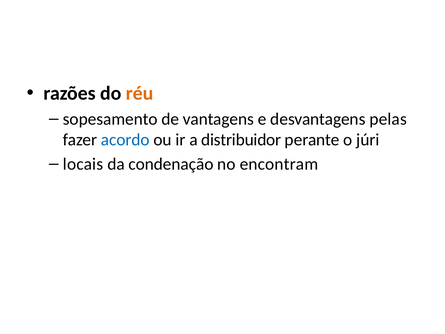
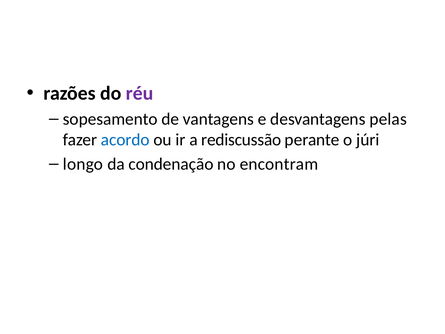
réu colour: orange -> purple (140, 93)
distribuidor: distribuidor -> rediscussão (241, 140)
locais: locais -> longo (83, 164)
